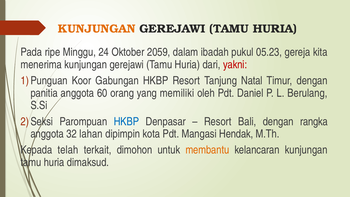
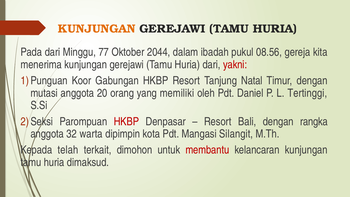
Pada ripe: ripe -> dari (52, 52)
24: 24 -> 77 (104, 52)
2059: 2059 -> 2044 (159, 52)
05.23: 05.23 -> 08.56 (269, 52)
panitia: panitia -> mutasi (44, 93)
60: 60 -> 20 (102, 93)
Berulang: Berulang -> Tertinggi (307, 93)
HKBP colour: blue -> red (126, 121)
lahan: lahan -> warta (91, 134)
Hendak: Hendak -> Silangit (236, 134)
membantu colour: orange -> red (207, 150)
